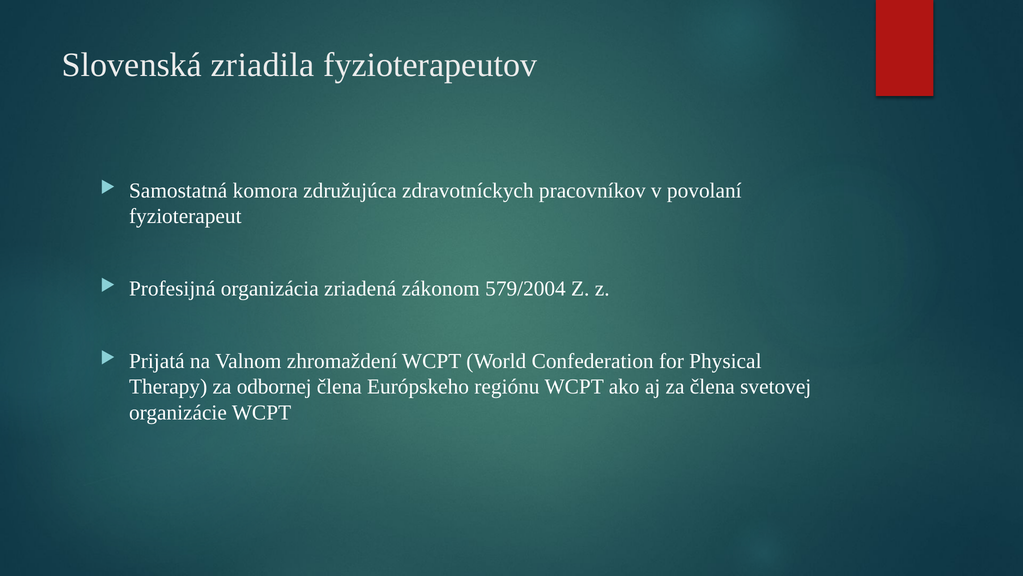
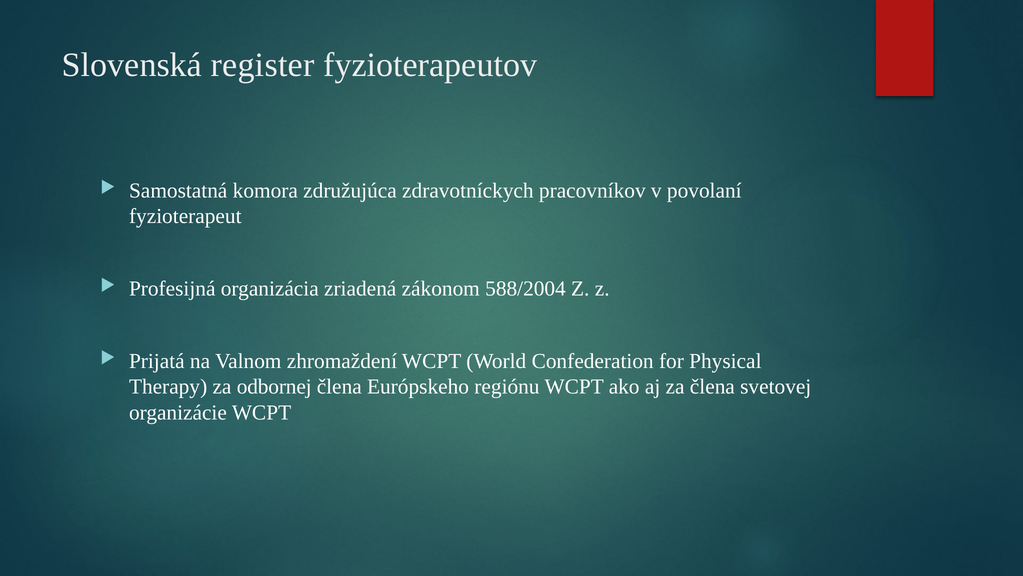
zriadila: zriadila -> register (263, 65)
579/2004: 579/2004 -> 588/2004 (526, 288)
